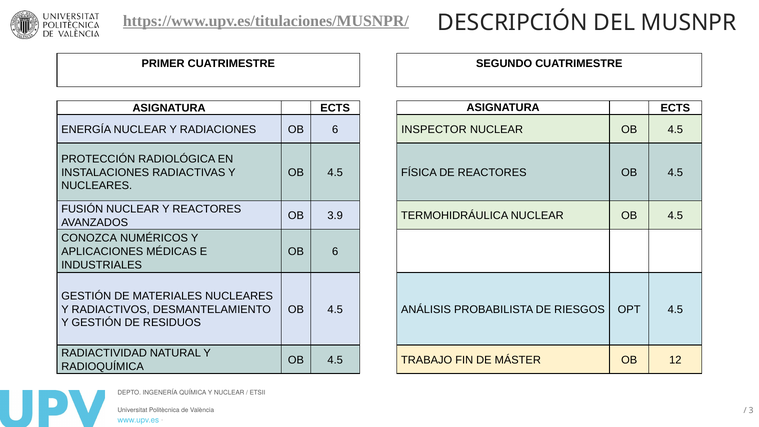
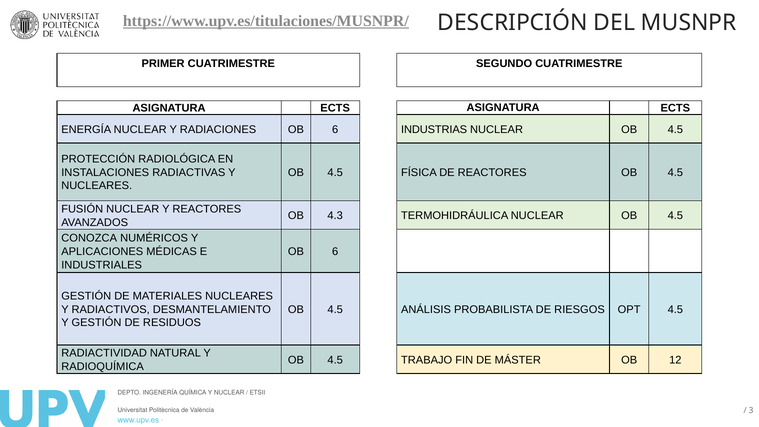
INSPECTOR: INSPECTOR -> INDUSTRIAS (434, 129)
3.9: 3.9 -> 4.3 (335, 216)
